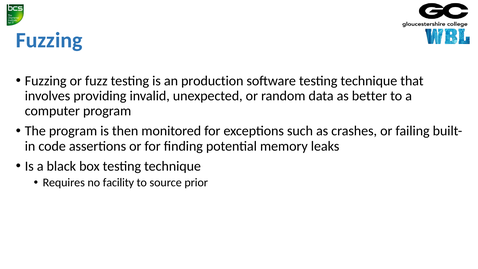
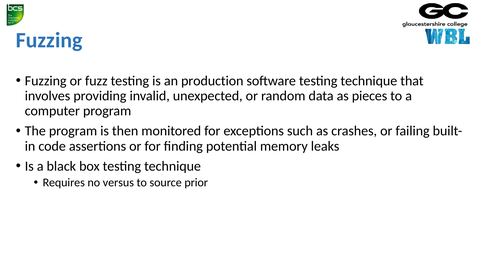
better: better -> pieces (370, 96)
facility: facility -> versus (118, 183)
